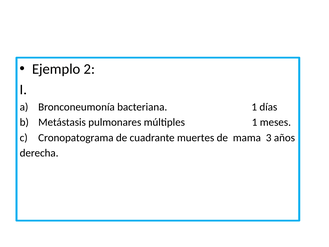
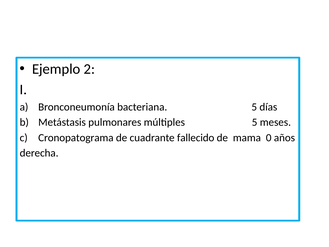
bacteriana 1: 1 -> 5 (254, 107)
múltiples 1: 1 -> 5 (255, 122)
muertes: muertes -> fallecido (196, 138)
3: 3 -> 0 (269, 138)
